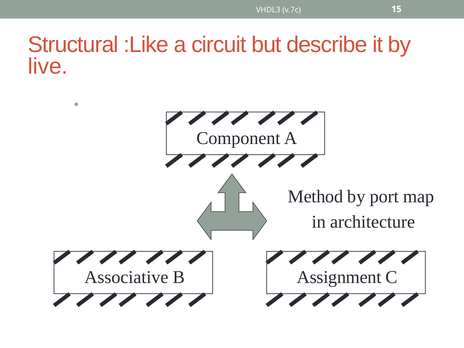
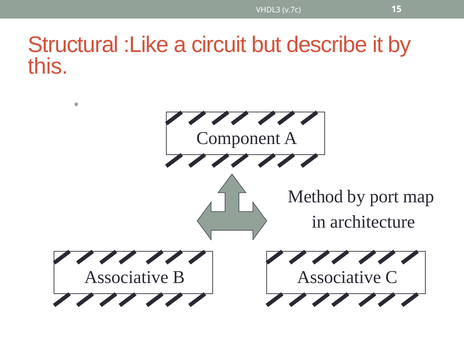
live: live -> this (48, 66)
B Assignment: Assignment -> Associative (339, 277)
